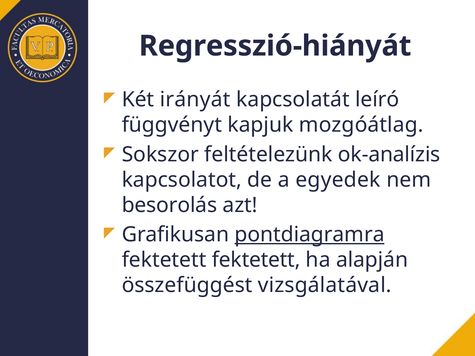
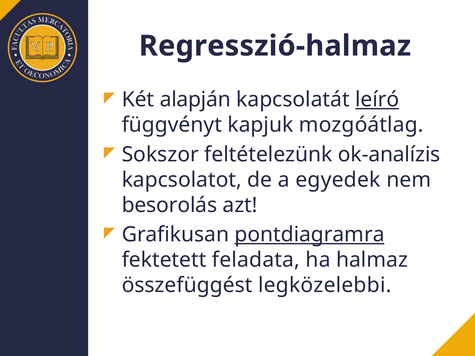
Regresszió-hiányát: Regresszió-hiányát -> Regresszió-halmaz (275, 46)
irányát: irányát -> alapján (195, 100)
leíró underline: none -> present (377, 100)
fektetett fektetett: fektetett -> feladata (256, 260)
alapján: alapján -> halmaz (372, 260)
vizsgálatával: vizsgálatával -> legközelebbi (325, 285)
